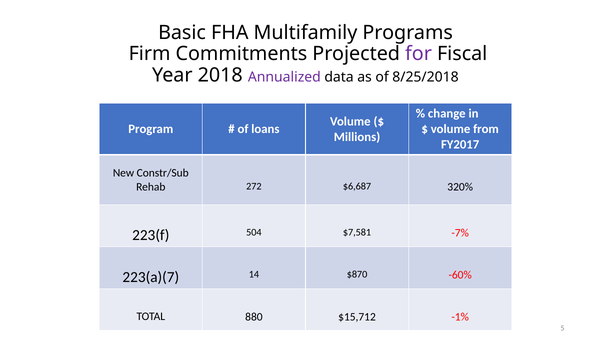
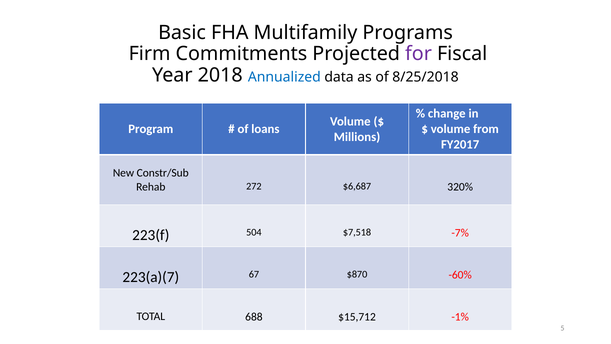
Annualized colour: purple -> blue (284, 77)
$7,581: $7,581 -> $7,518 (357, 232)
14: 14 -> 67 (254, 274)
880: 880 -> 688 (254, 316)
